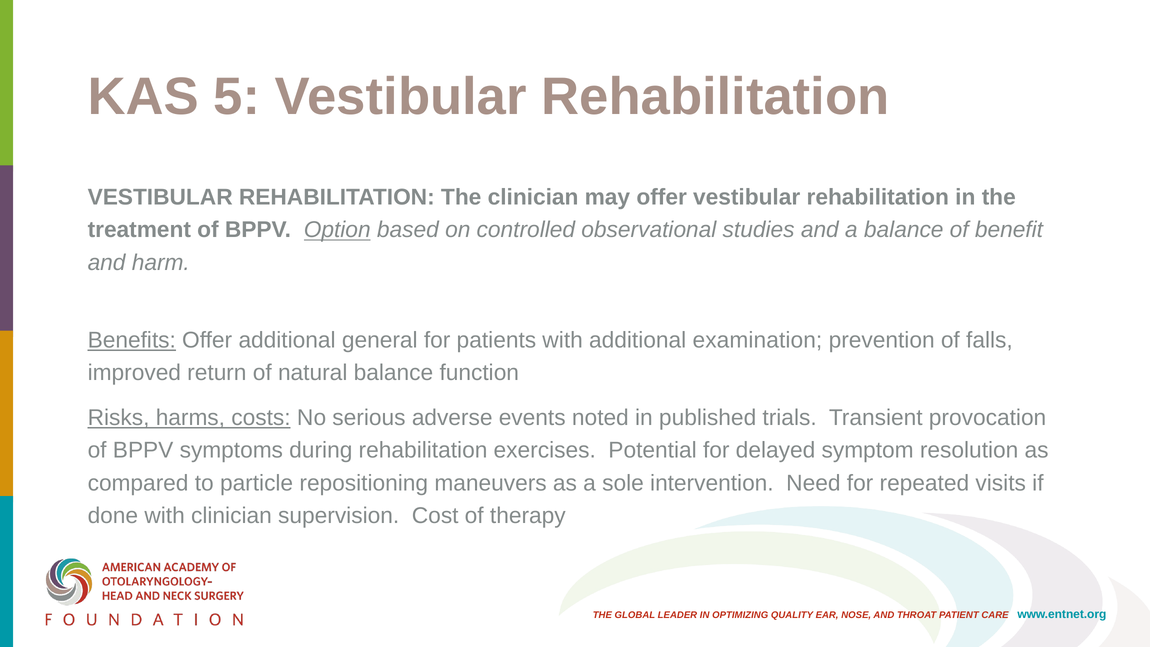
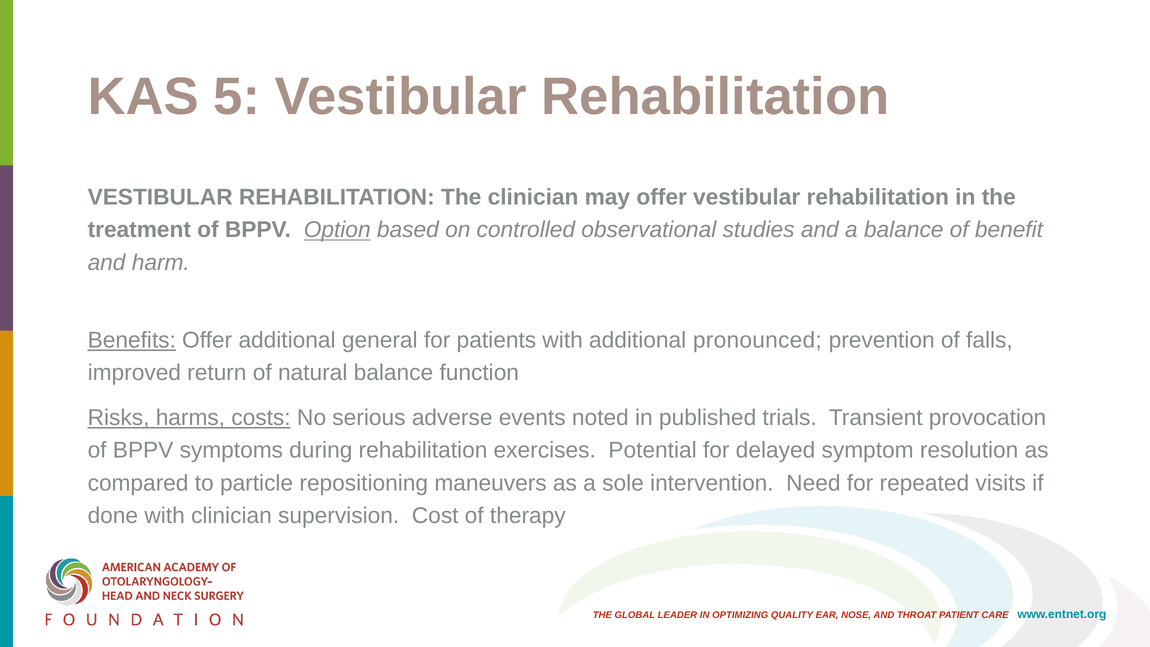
examination: examination -> pronounced (757, 340)
